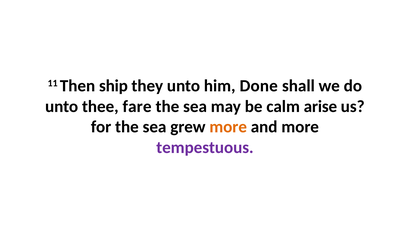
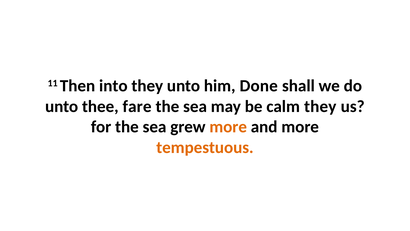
ship: ship -> into (113, 86)
calm arise: arise -> they (320, 106)
tempestuous colour: purple -> orange (205, 147)
